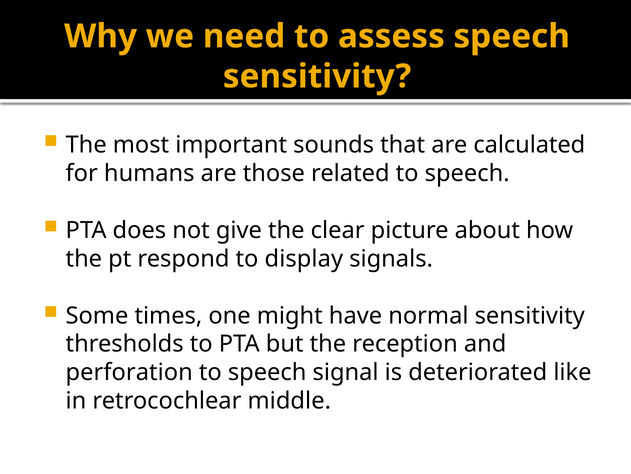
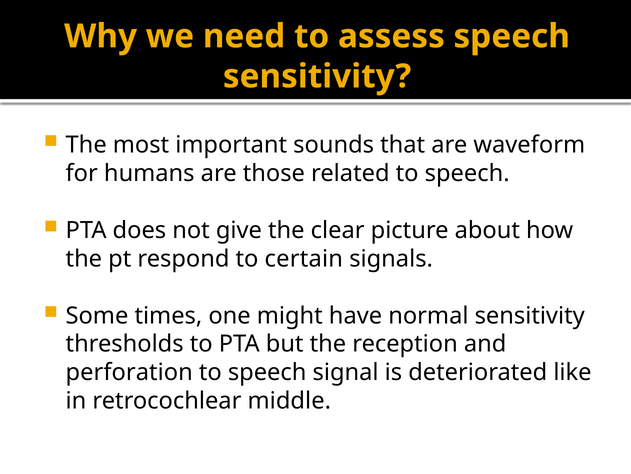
calculated: calculated -> waveform (529, 145)
display: display -> certain (304, 258)
